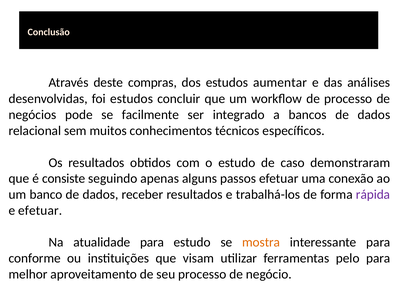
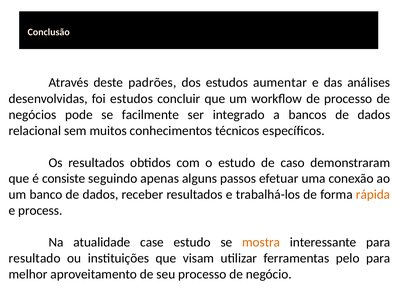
compras: compras -> padrões (152, 83)
rápida colour: purple -> orange (373, 195)
e efetuar: efetuar -> process (40, 211)
atualidade para: para -> case (152, 243)
conforme: conforme -> resultado (35, 259)
